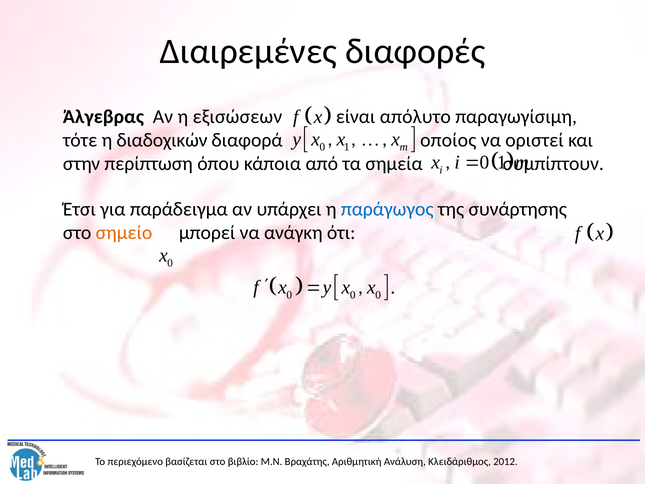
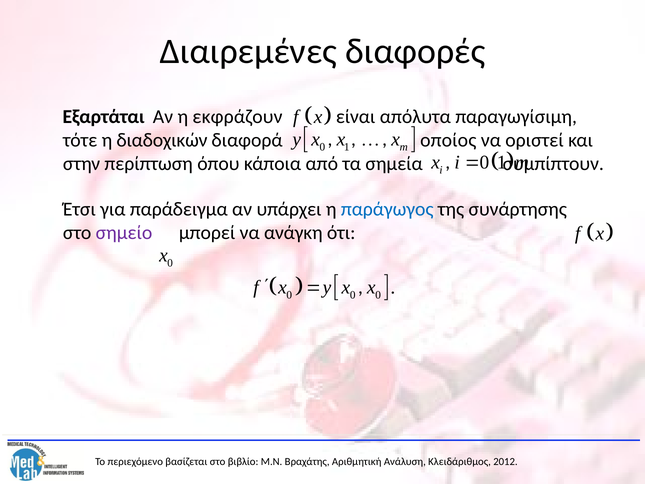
Άλγεβρας: Άλγεβρας -> Εξαρτάται (104, 117)
εξισώσεων: εξισώσεων -> εκφράζουν (237, 117)
απόλυτο: απόλυτο -> απόλυτα (415, 117)
σημείο colour: orange -> purple (124, 233)
